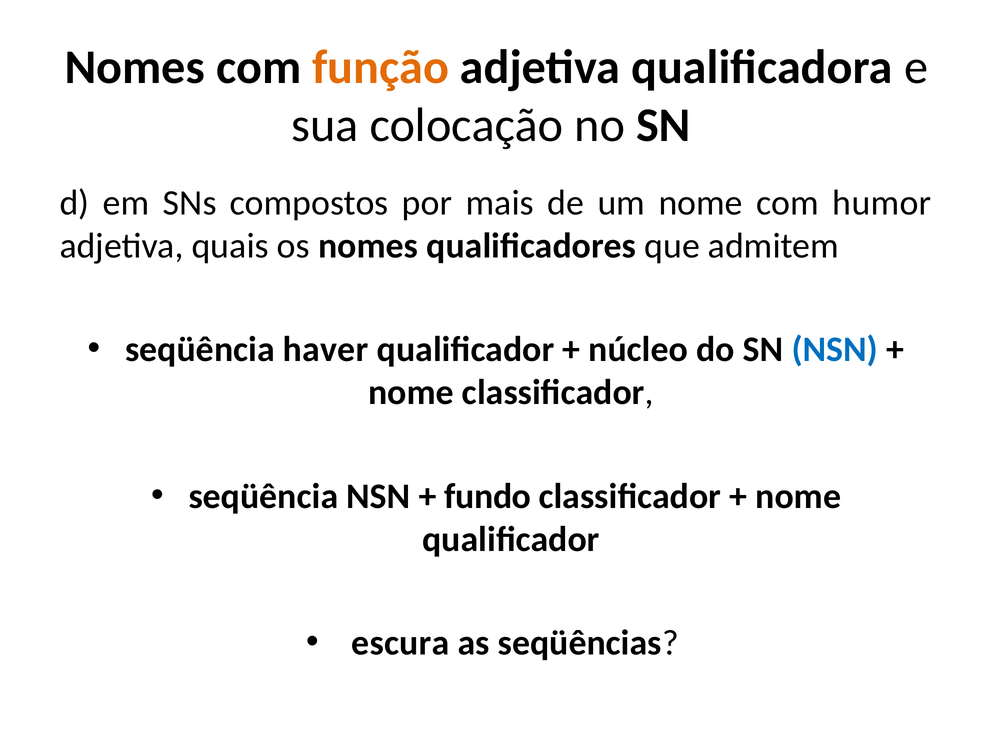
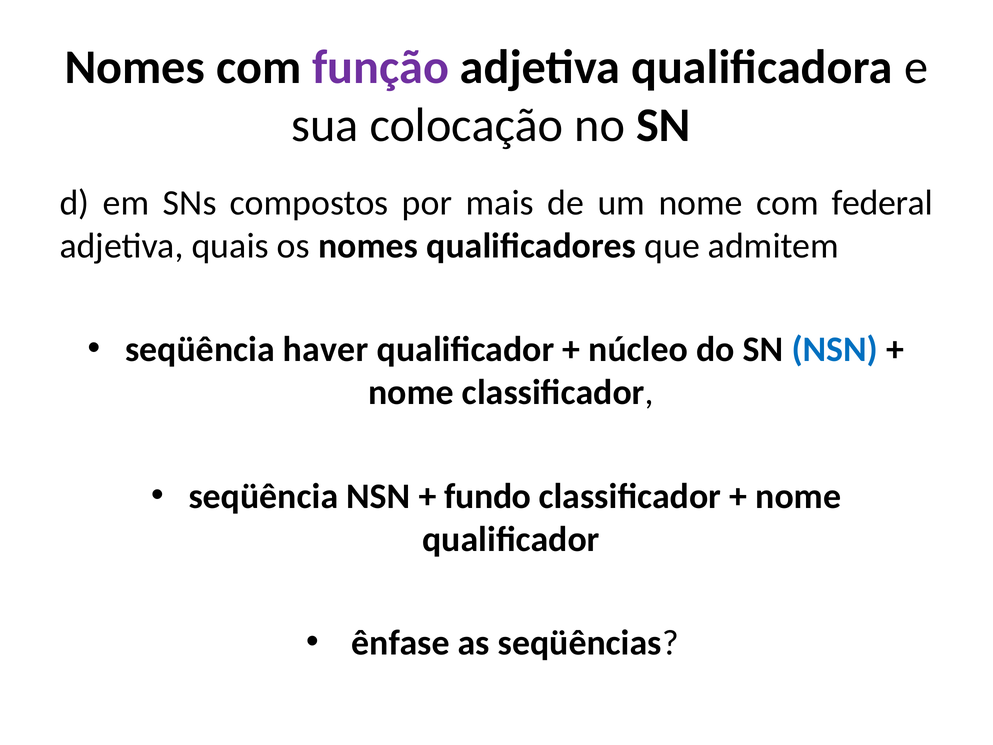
função colour: orange -> purple (381, 67)
humor: humor -> federal (882, 203)
escura: escura -> ênfase (401, 643)
